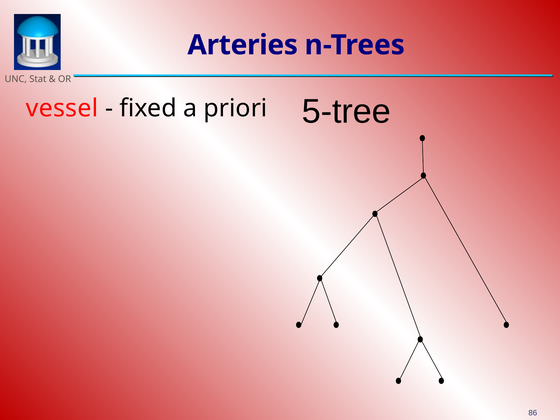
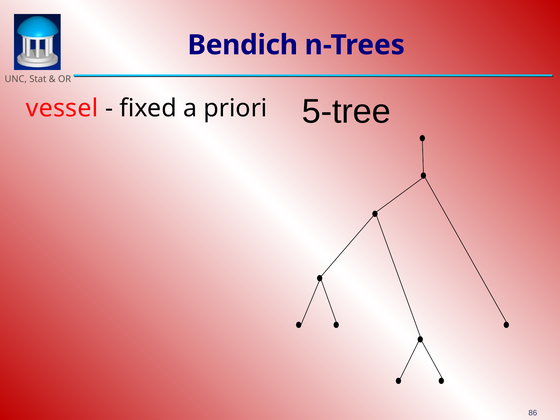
Arteries: Arteries -> Bendich (243, 45)
